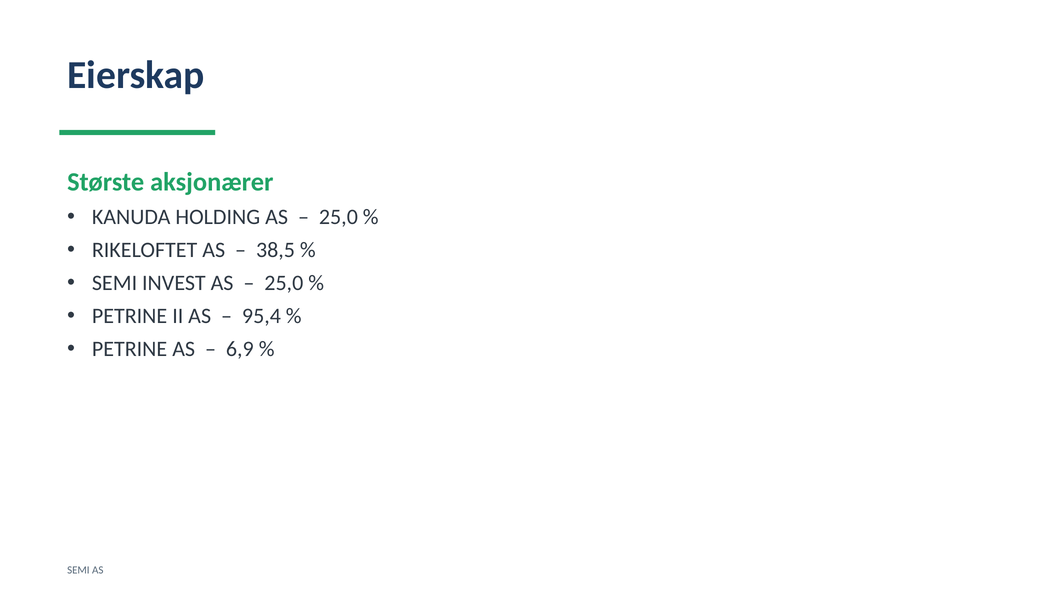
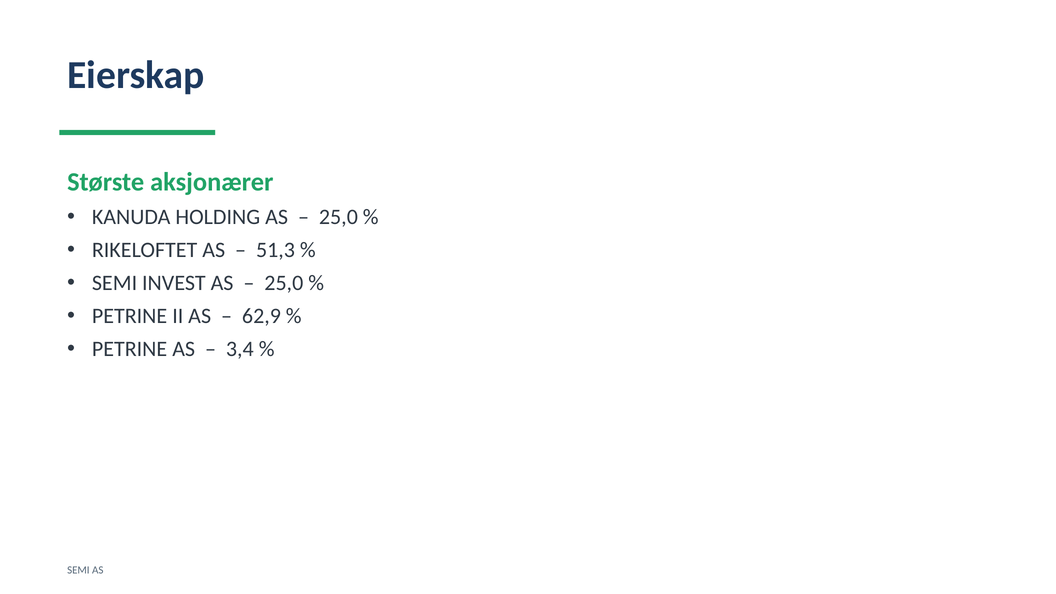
38,5: 38,5 -> 51,3 (276, 250)
95,4: 95,4 -> 62,9 (261, 316)
6,9: 6,9 -> 3,4 (240, 349)
